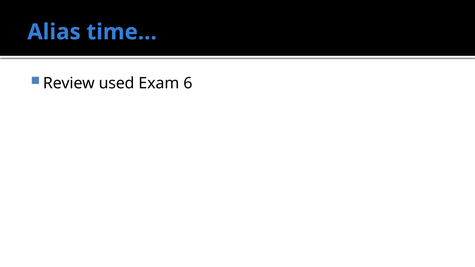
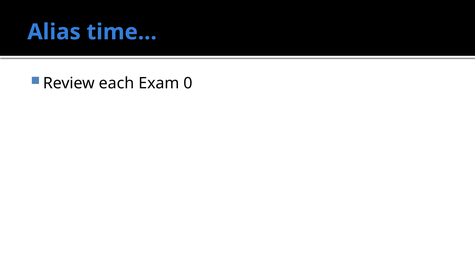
used: used -> each (116, 83)
6: 6 -> 0 (188, 83)
